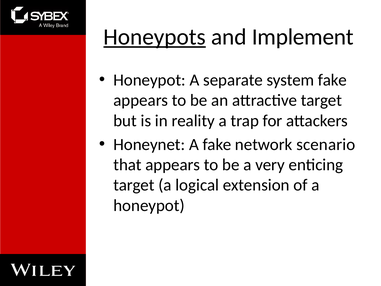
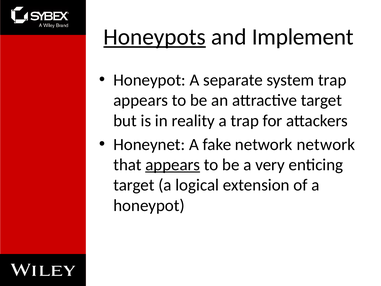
system fake: fake -> trap (332, 80)
network scenario: scenario -> network (326, 144)
appears underline: none -> present (173, 165)
